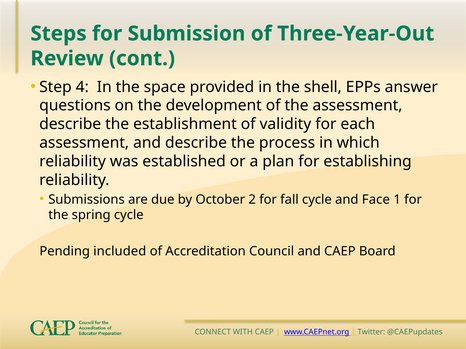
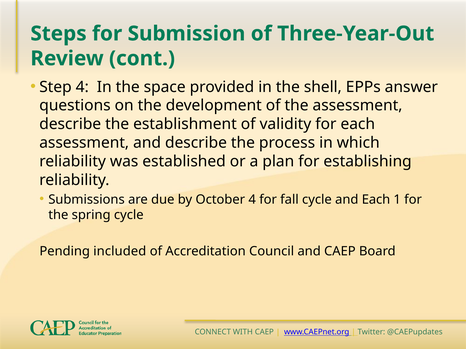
October 2: 2 -> 4 (252, 200)
and Face: Face -> Each (376, 200)
